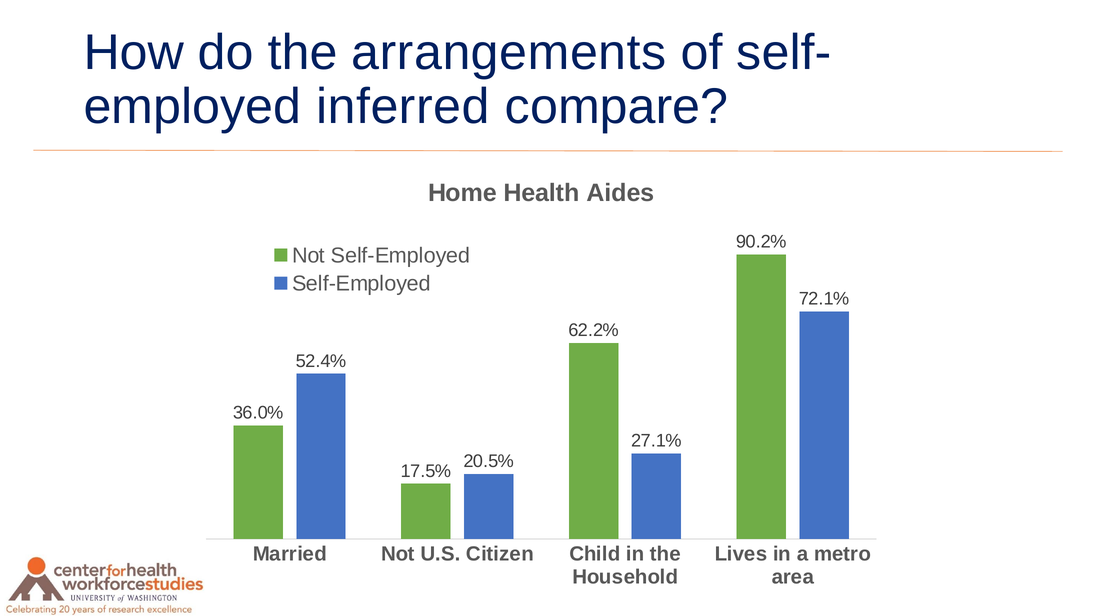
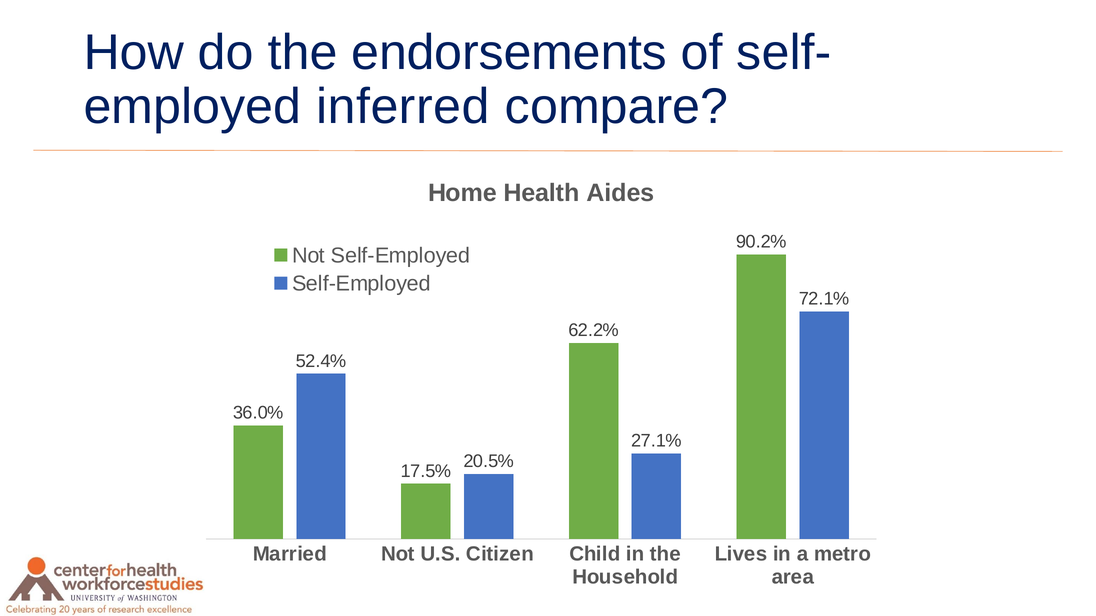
arrangements: arrangements -> endorsements (509, 53)
